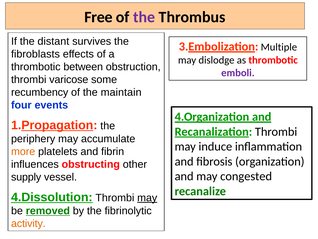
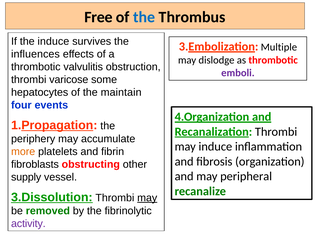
the colour: purple -> blue (144, 17)
the distant: distant -> induce (53, 41)
fibroblasts: fibroblasts -> influences (35, 54)
between: between -> valvulitis (83, 67)
recumbency: recumbency -> hepatocytes (40, 92)
influences: influences -> fibroblasts (35, 164)
congested: congested -> peripheral (246, 176)
4.Dissolution: 4.Dissolution -> 3.Dissolution (52, 197)
removed underline: present -> none (48, 210)
activity colour: orange -> purple (28, 223)
